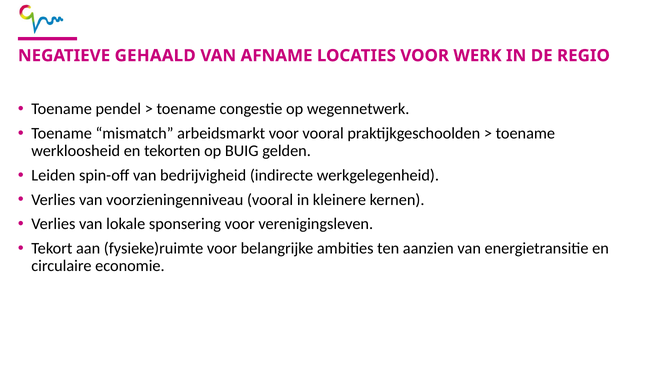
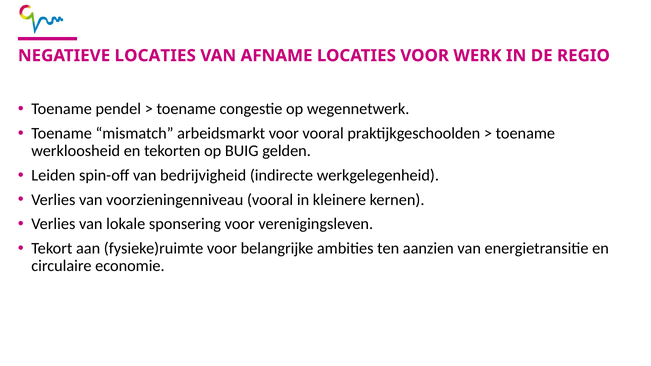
NEGATIEVE GEHAALD: GEHAALD -> LOCATIES (155, 56)
